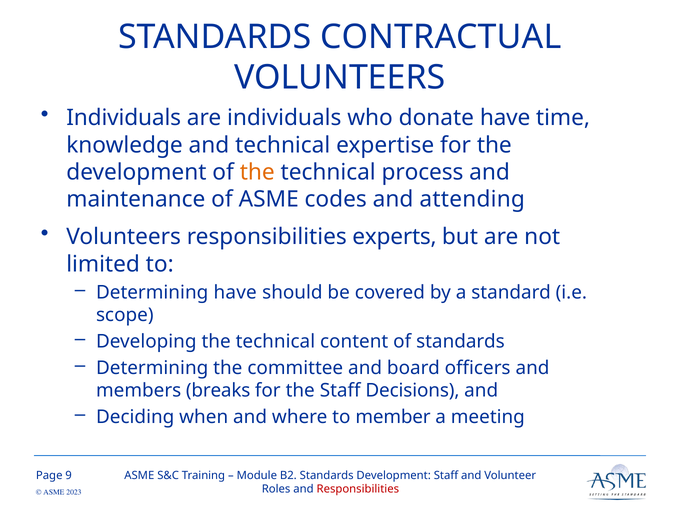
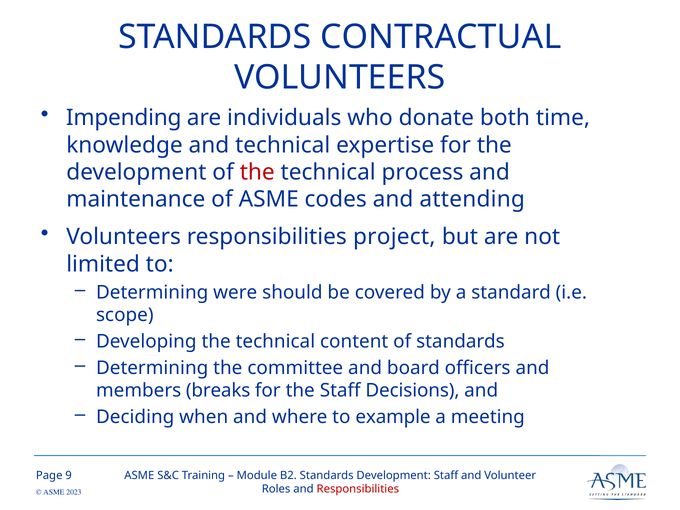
Individuals: Individuals -> Impending (124, 118)
donate have: have -> both (505, 118)
the colour: orange -> red (257, 172)
experts: experts -> project (394, 237)
Determining have: have -> were (235, 292)
member: member -> example (393, 417)
